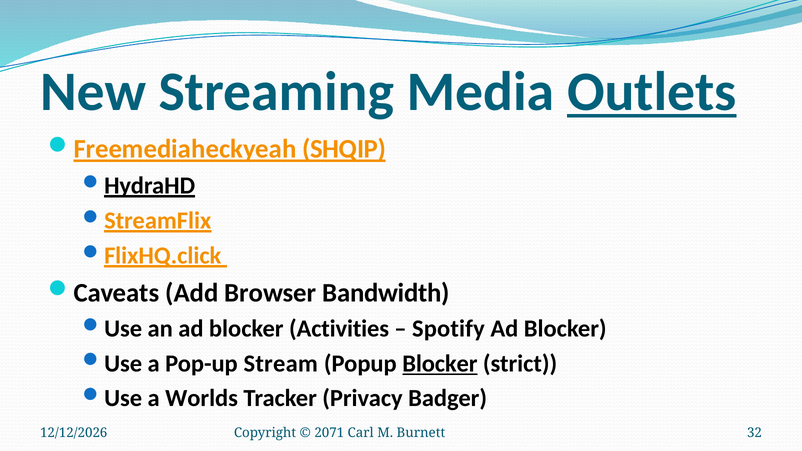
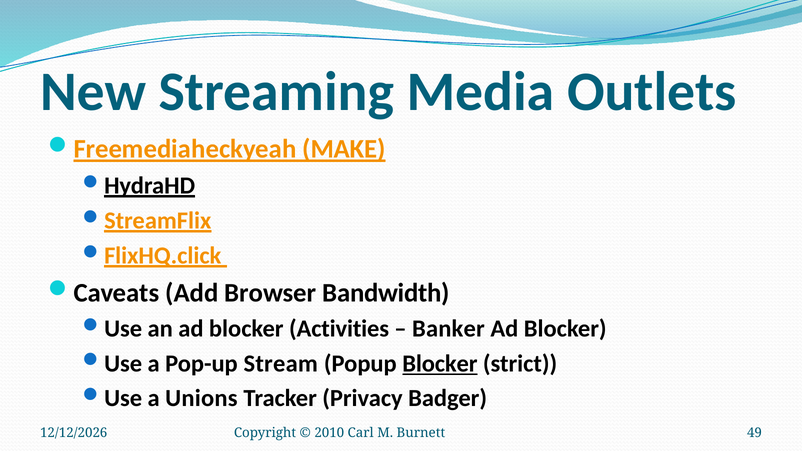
Outlets underline: present -> none (652, 92)
SHQIP: SHQIP -> MAKE (344, 149)
Spotify: Spotify -> Banker (448, 329)
Worlds: Worlds -> Unions (201, 398)
2071: 2071 -> 2010 (329, 433)
32: 32 -> 49 (754, 433)
